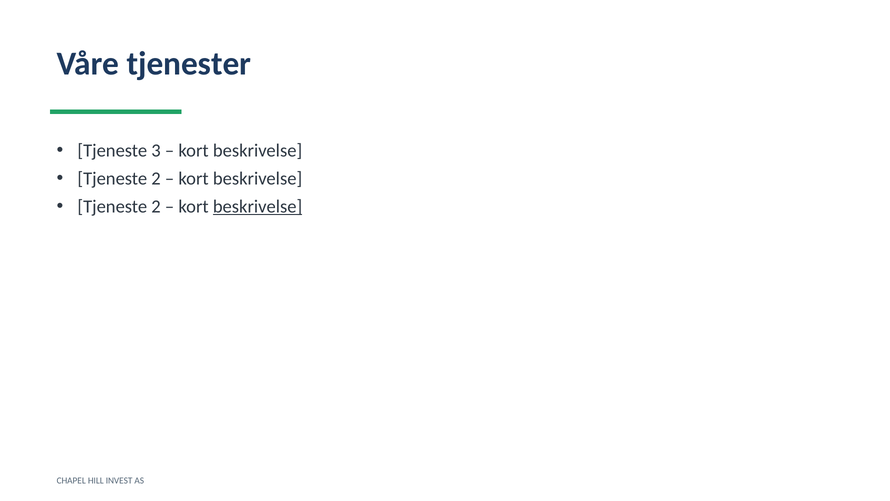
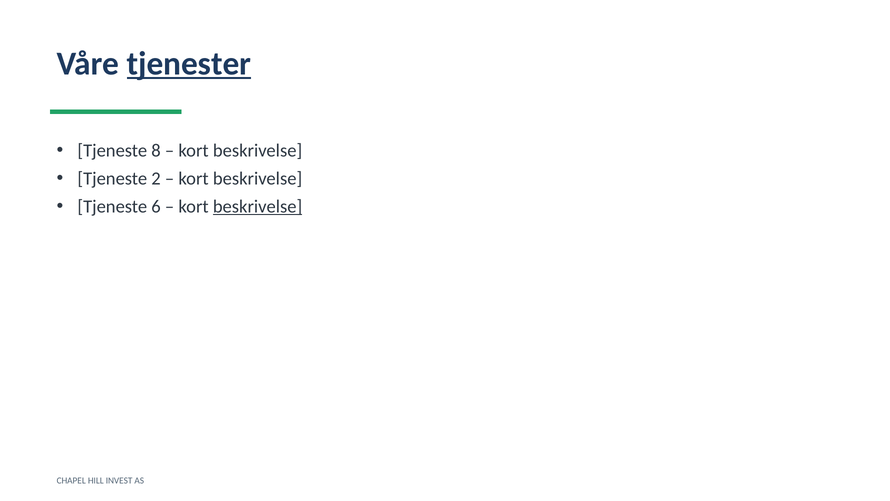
tjenester underline: none -> present (189, 64)
3: 3 -> 8 (156, 151)
2: 2 -> 6 (156, 206)
